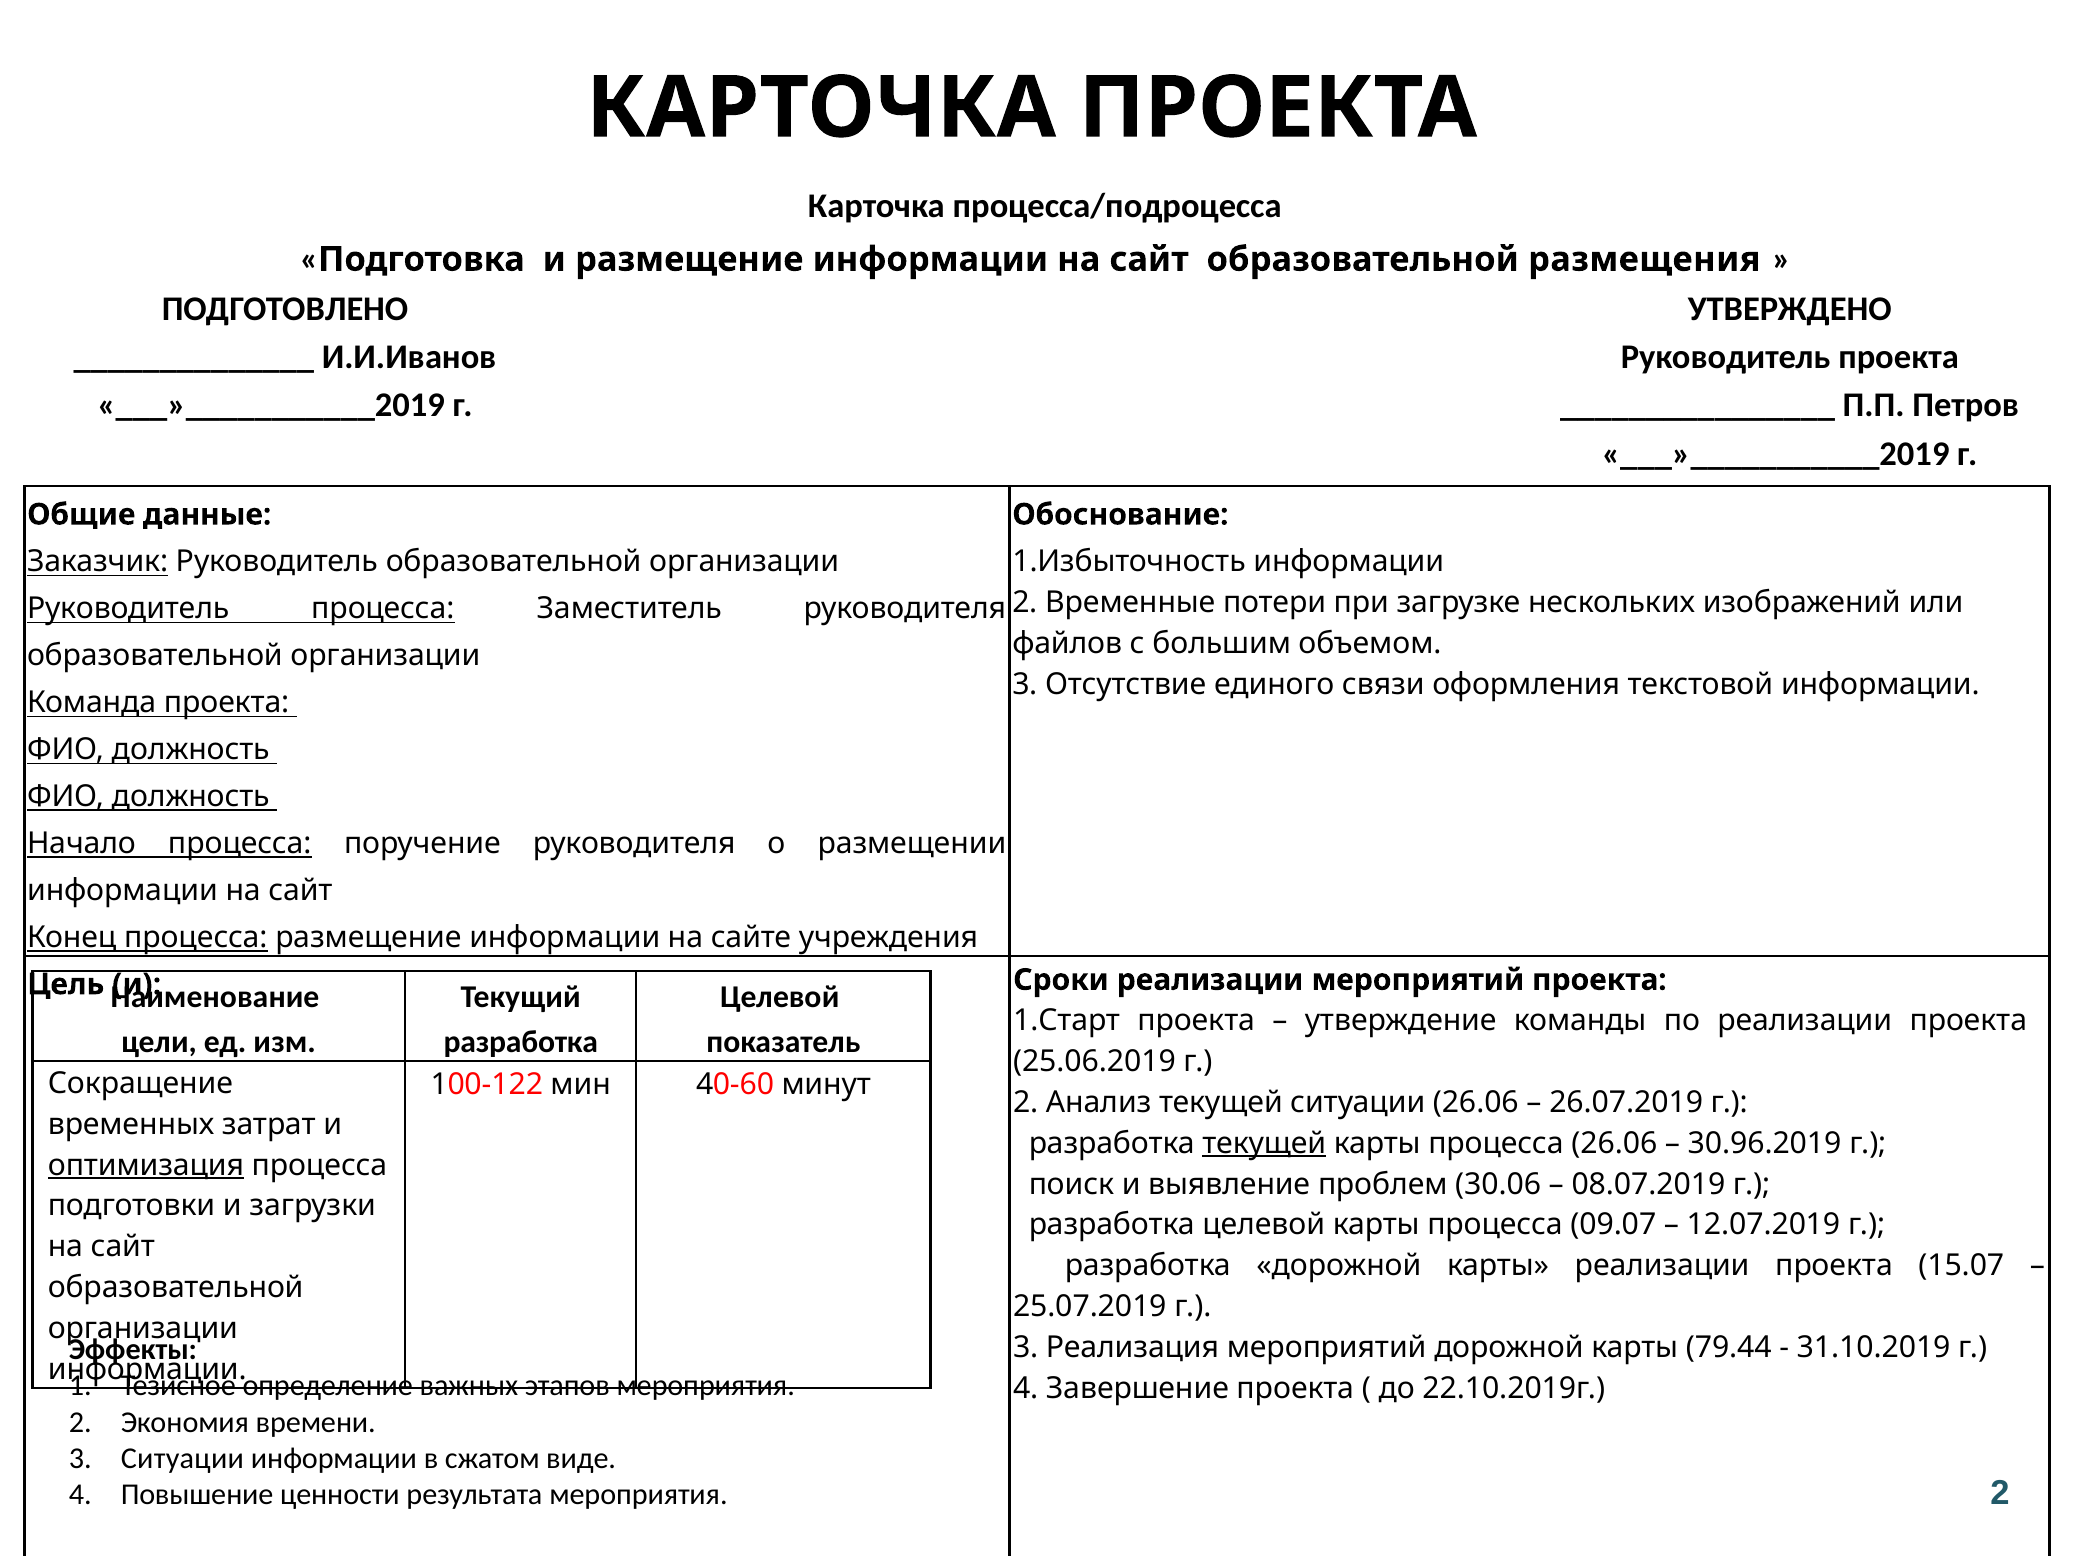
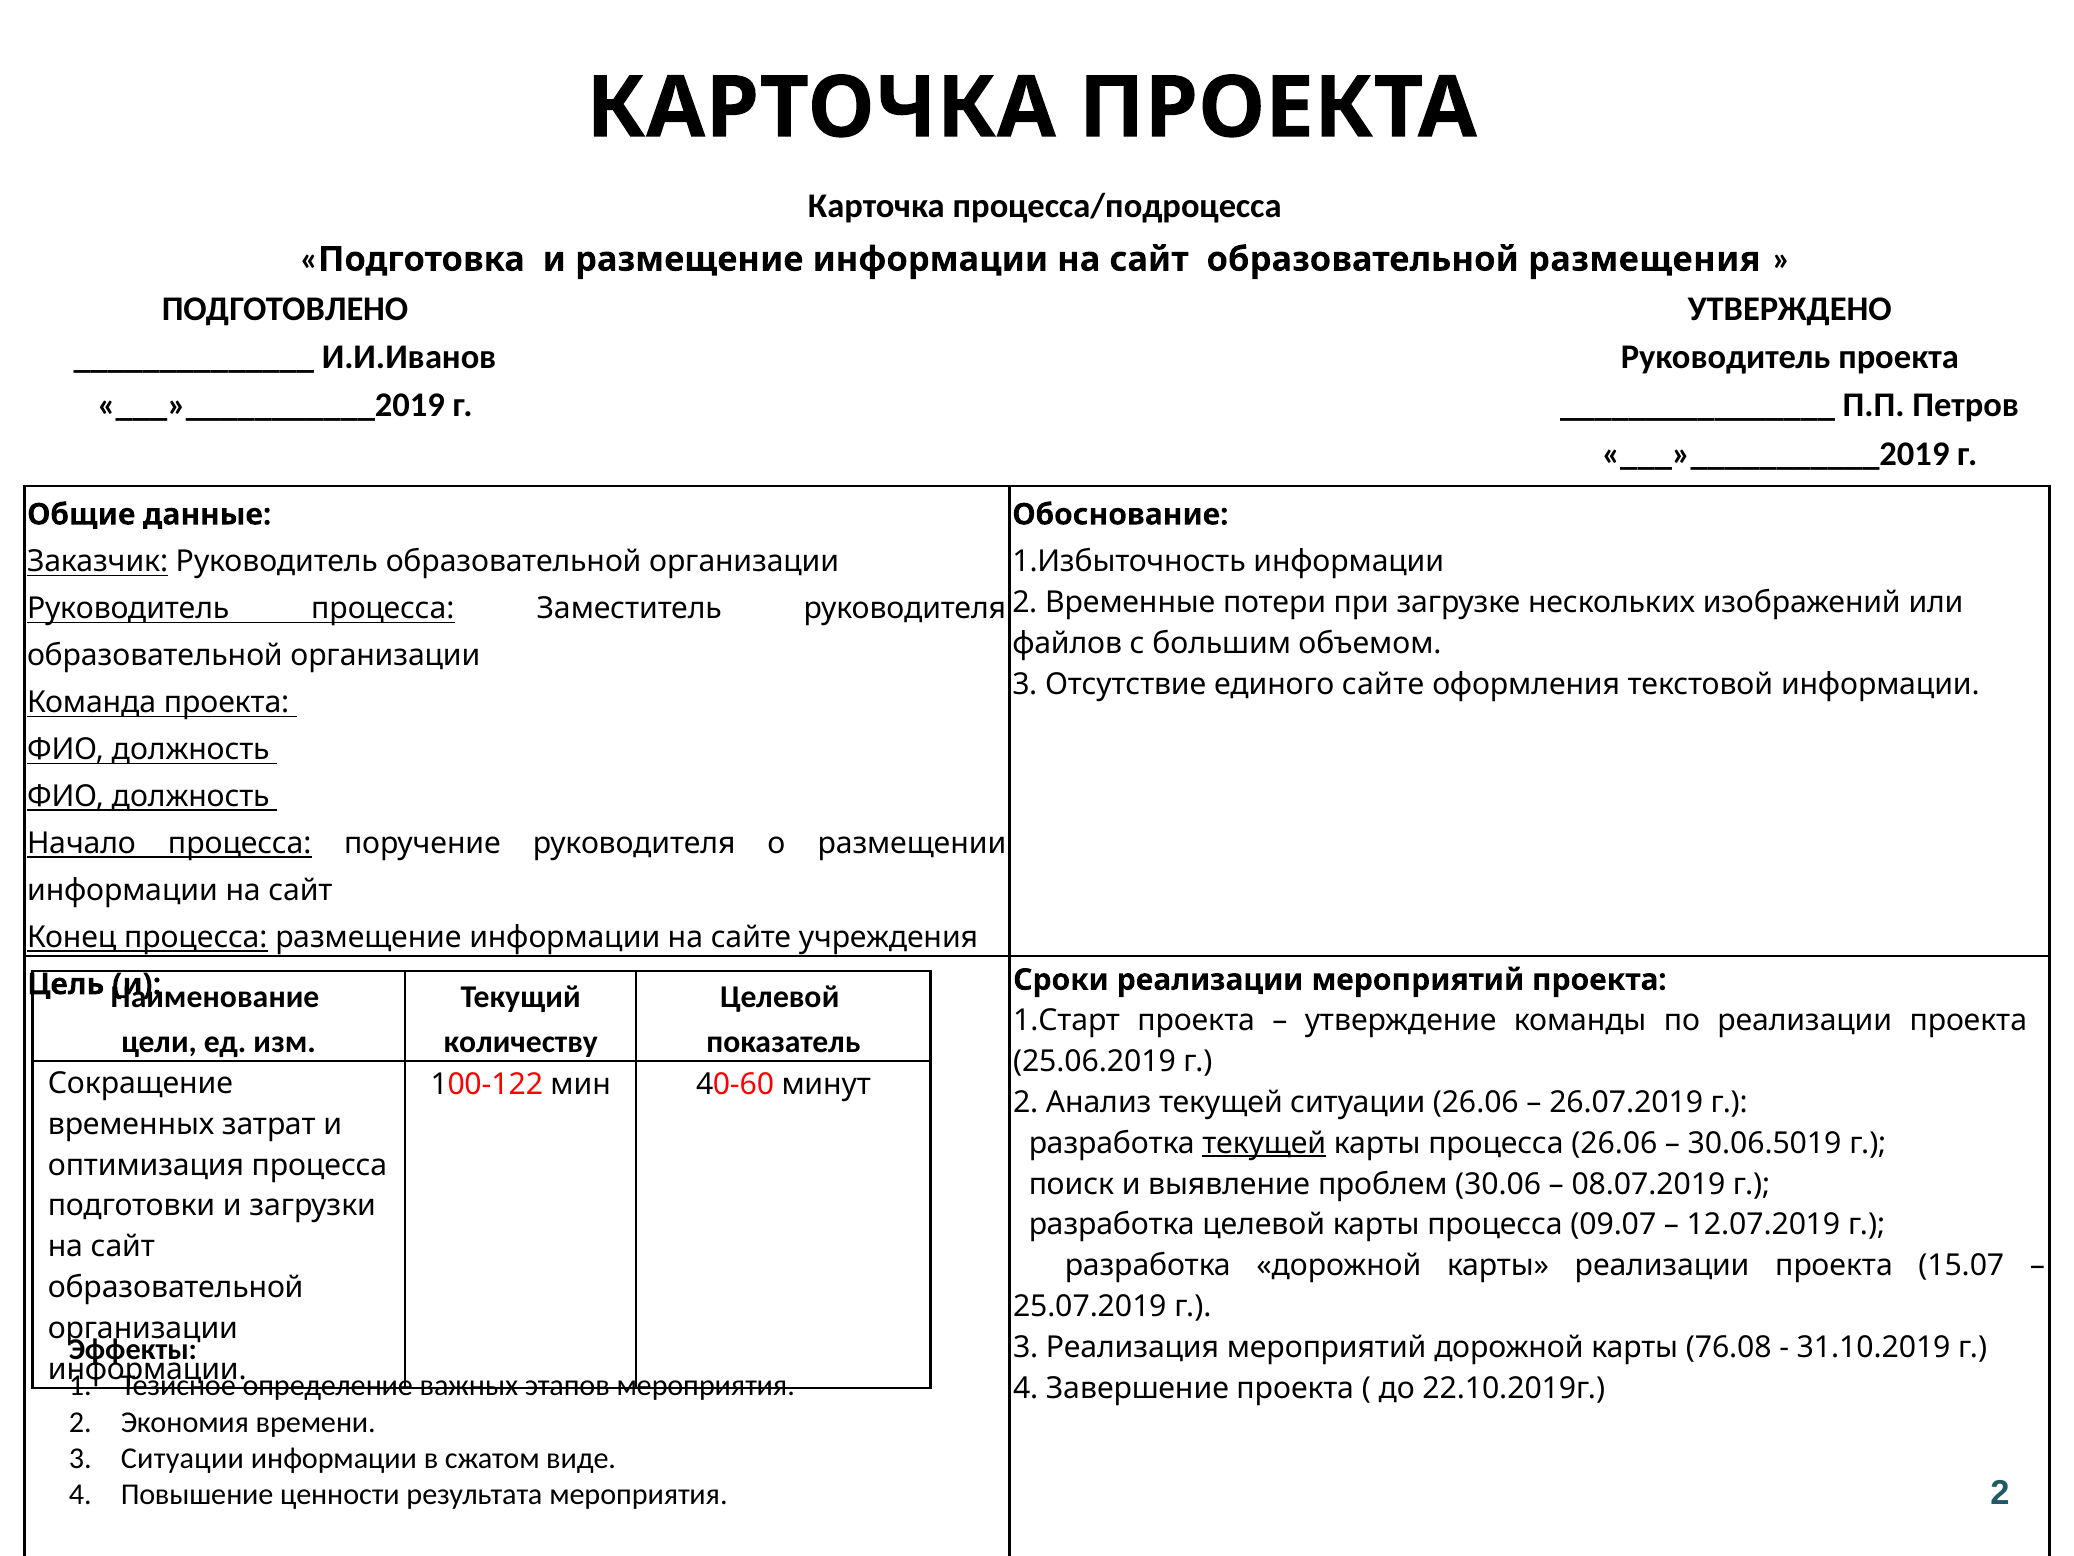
единого связи: связи -> сайте (1383, 684)
разработка: разработка -> количеству (521, 1042)
30.96.2019: 30.96.2019 -> 30.06.5019 (1765, 1143)
оптимизация underline: present -> none (146, 1165)
79.44: 79.44 -> 76.08 (1729, 1347)
